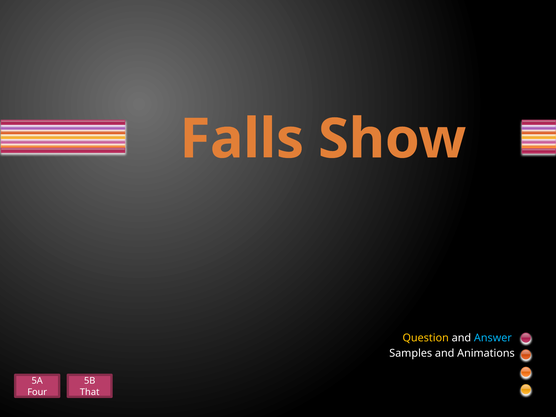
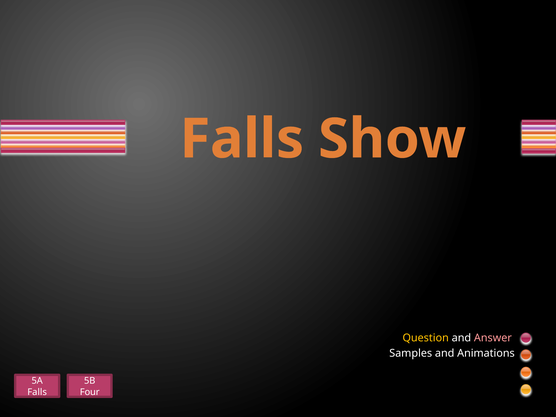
Answer colour: light blue -> pink (493, 338)
Four: Four -> Falls (37, 392)
That: That -> Four (90, 392)
